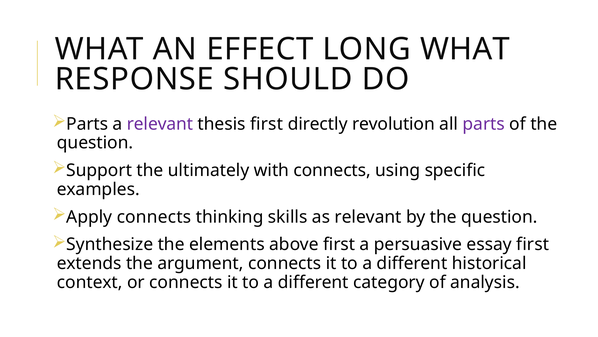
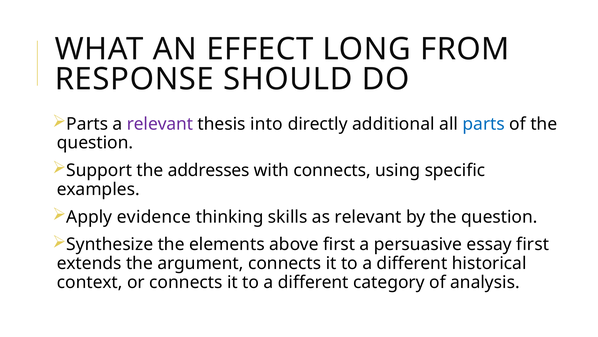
LONG WHAT: WHAT -> FROM (465, 49)
thesis first: first -> into (267, 124)
revolution: revolution -> additional (393, 124)
parts colour: purple -> blue (484, 124)
ultimately: ultimately -> addresses (209, 170)
Apply connects: connects -> evidence (154, 216)
